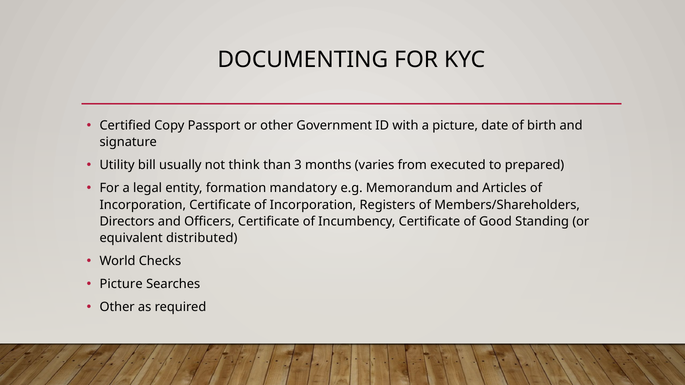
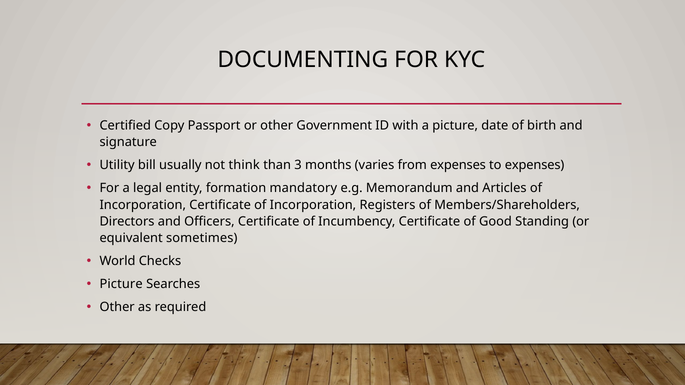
from executed: executed -> expenses (458, 165)
to prepared: prepared -> expenses (535, 165)
distributed: distributed -> sometimes (202, 238)
